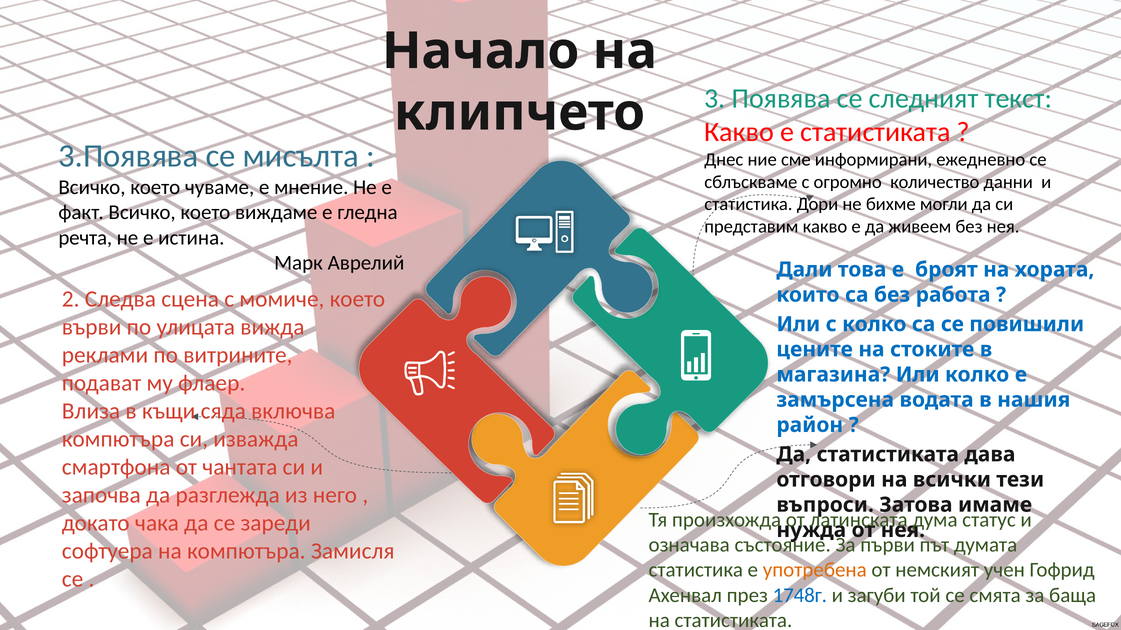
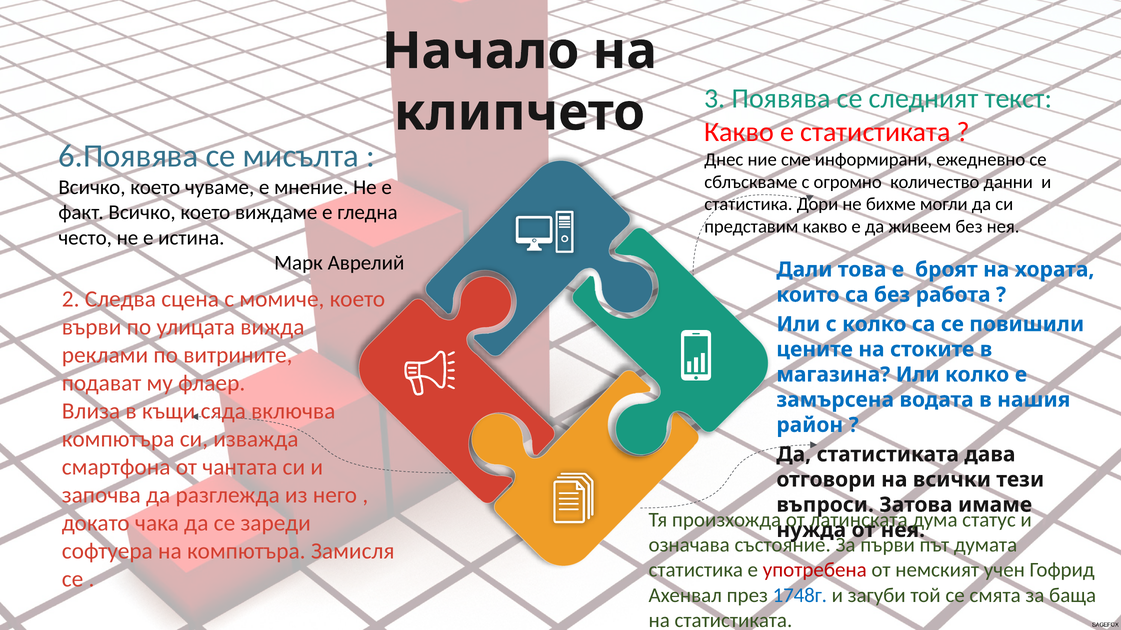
3.Появява: 3.Появява -> 6.Появява (128, 156)
речта: речта -> често (85, 238)
употребена colour: orange -> red (815, 571)
